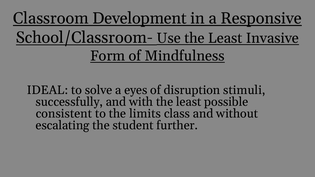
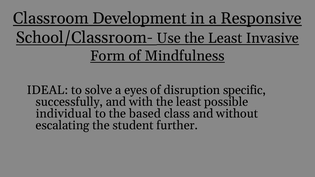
stimuli: stimuli -> specific (244, 90)
consistent: consistent -> individual (64, 114)
limits: limits -> based (145, 114)
